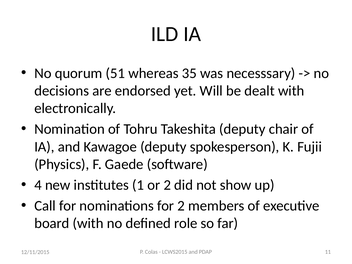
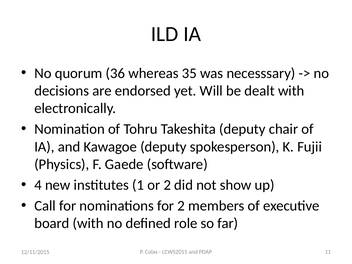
51: 51 -> 36 (115, 73)
